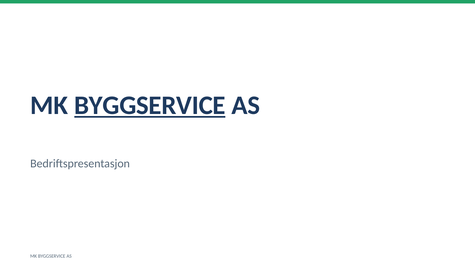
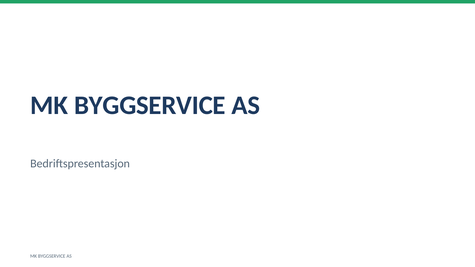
BYGGSERVICE underline: present -> none (150, 105)
